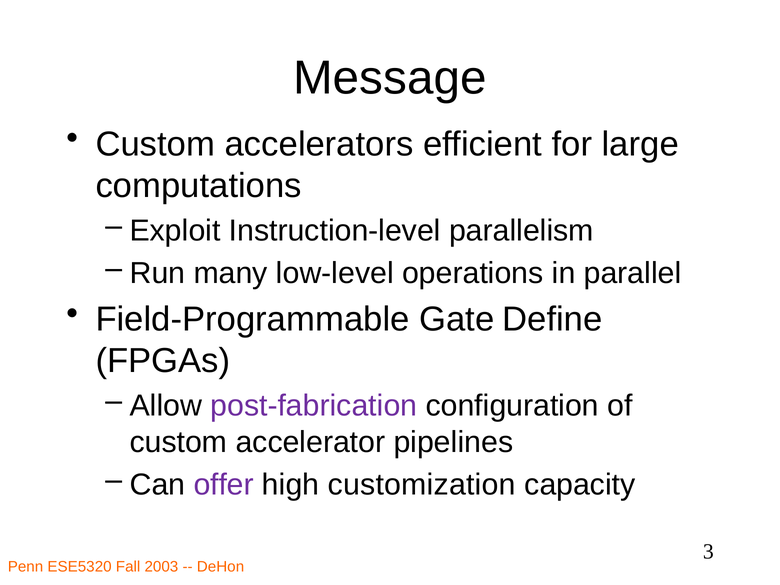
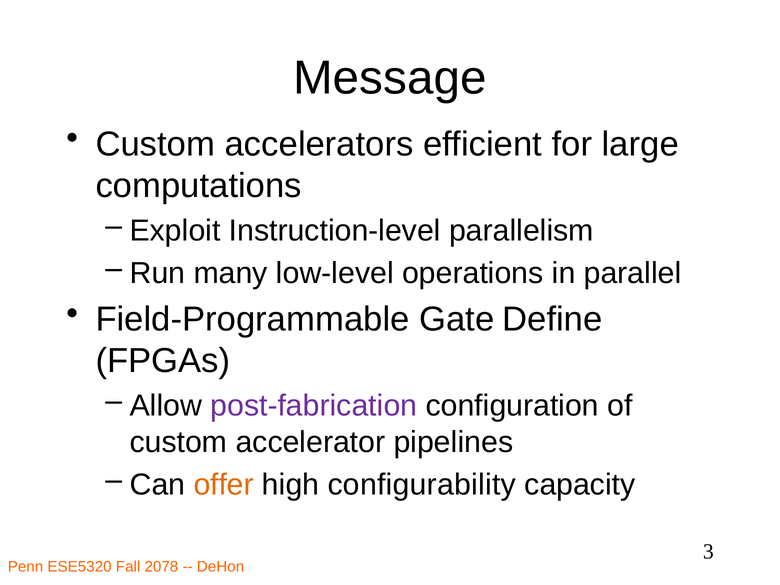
offer colour: purple -> orange (224, 485)
customization: customization -> configurability (422, 485)
2003: 2003 -> 2078 (161, 567)
